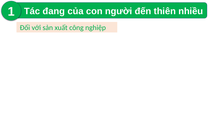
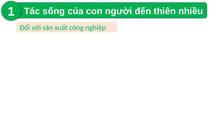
đang: đang -> sống (54, 11)
